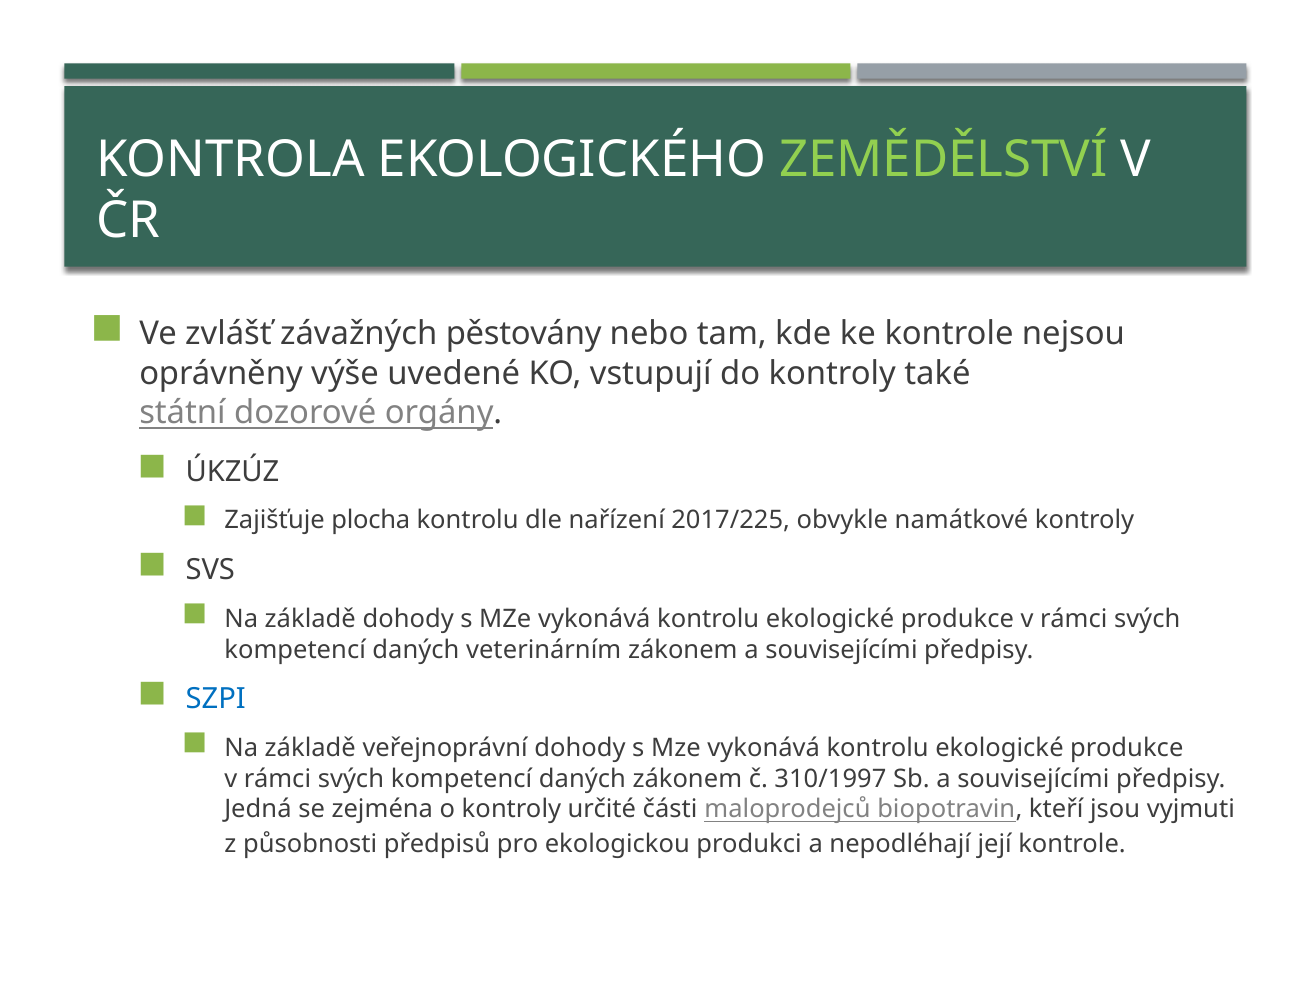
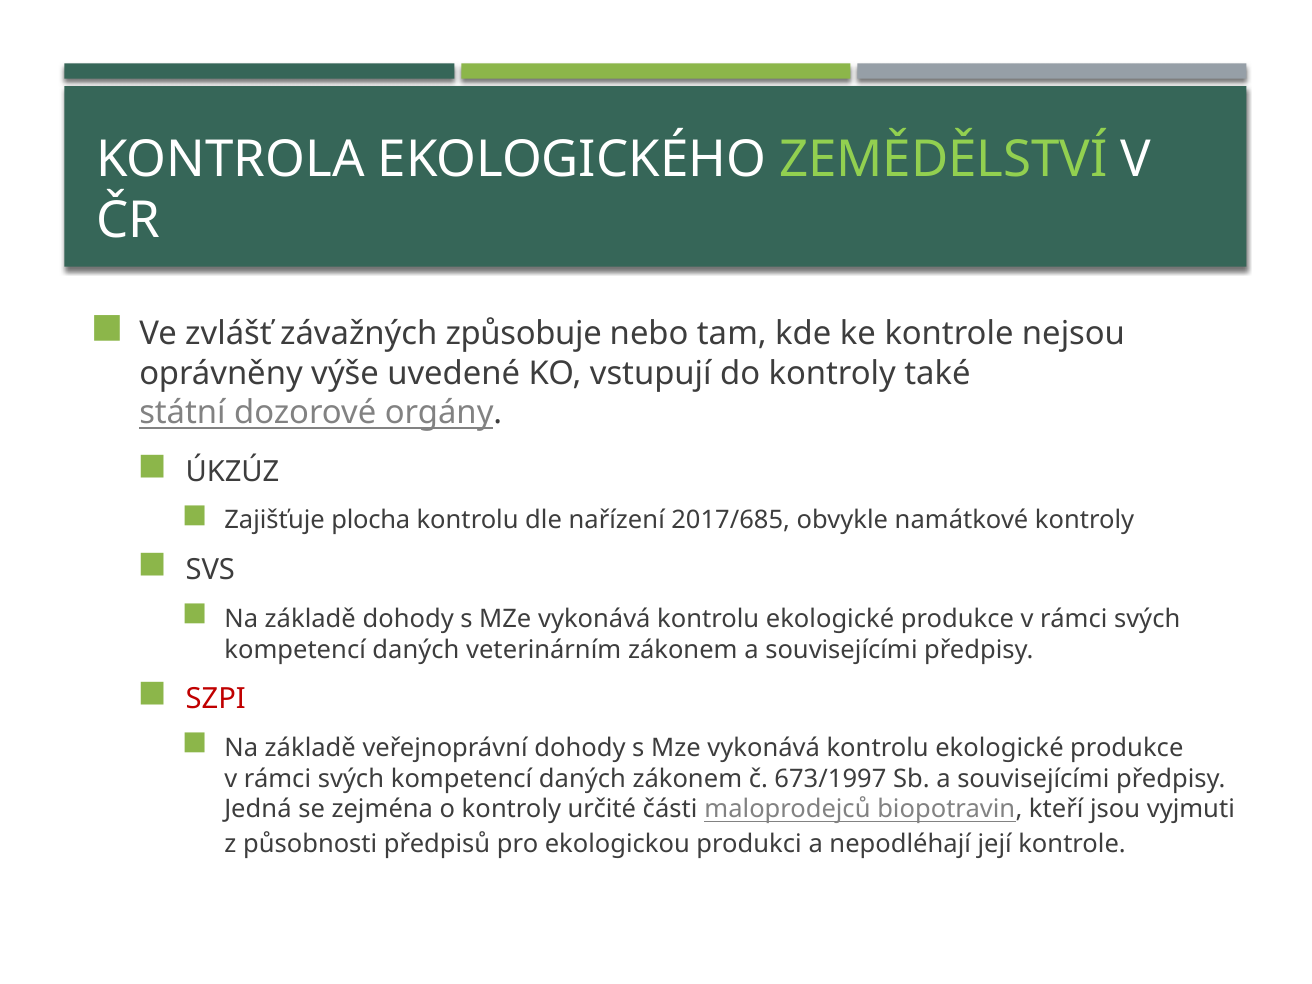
pěstovány: pěstovány -> způsobuje (524, 334)
2017/225: 2017/225 -> 2017/685 (731, 520)
SZPI colour: blue -> red (216, 699)
310/1997: 310/1997 -> 673/1997 (830, 779)
